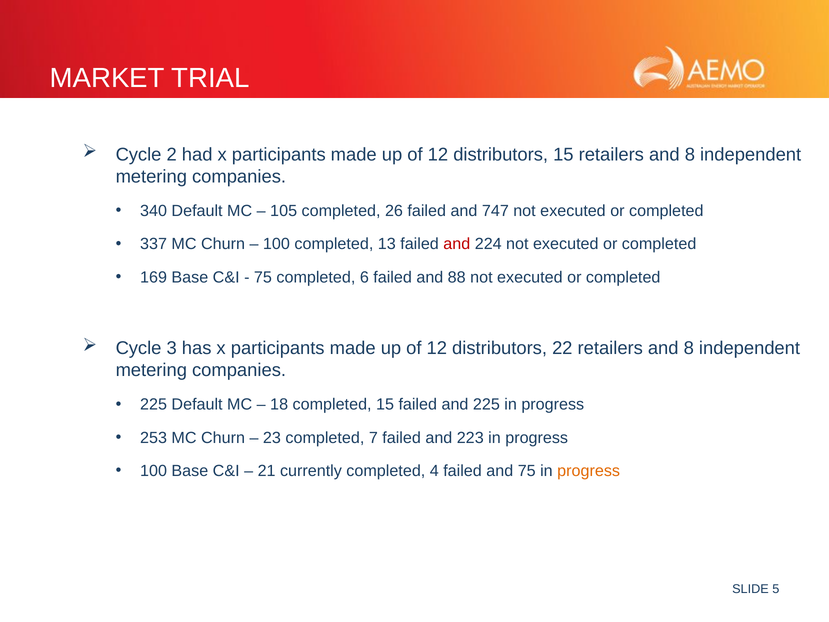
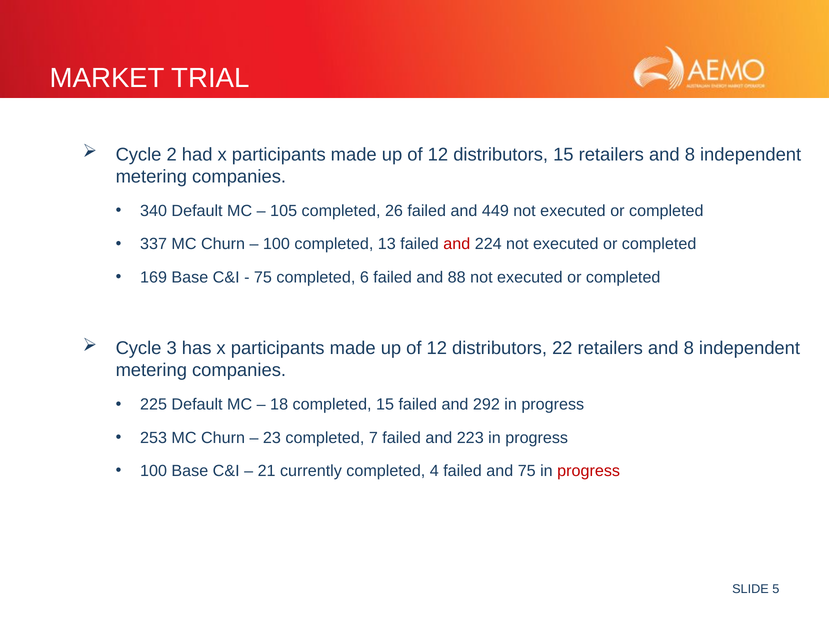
747: 747 -> 449 (495, 211)
and 225: 225 -> 292 (486, 404)
progress colour: orange -> red (589, 471)
